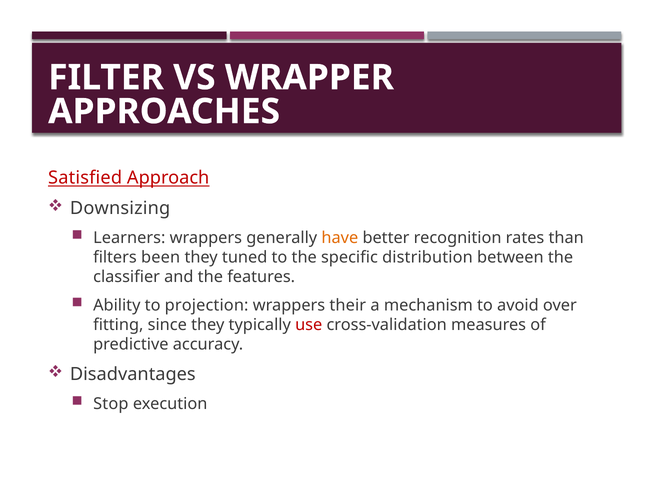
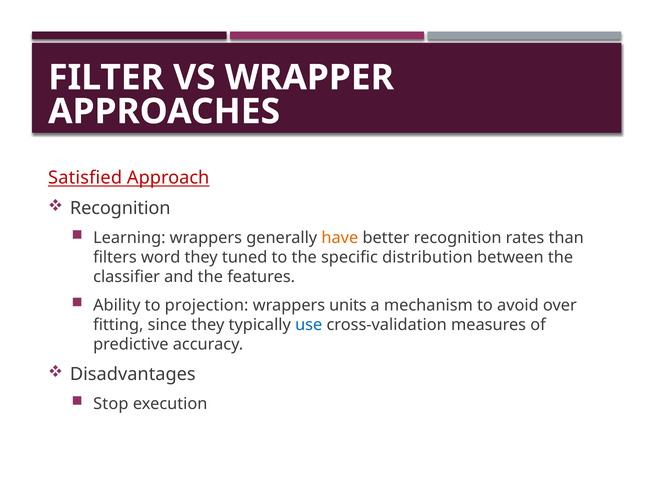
Downsizing: Downsizing -> Recognition (120, 209)
Learners: Learners -> Learning (129, 238)
been: been -> word (161, 258)
their: their -> units (348, 306)
use colour: red -> blue (309, 325)
